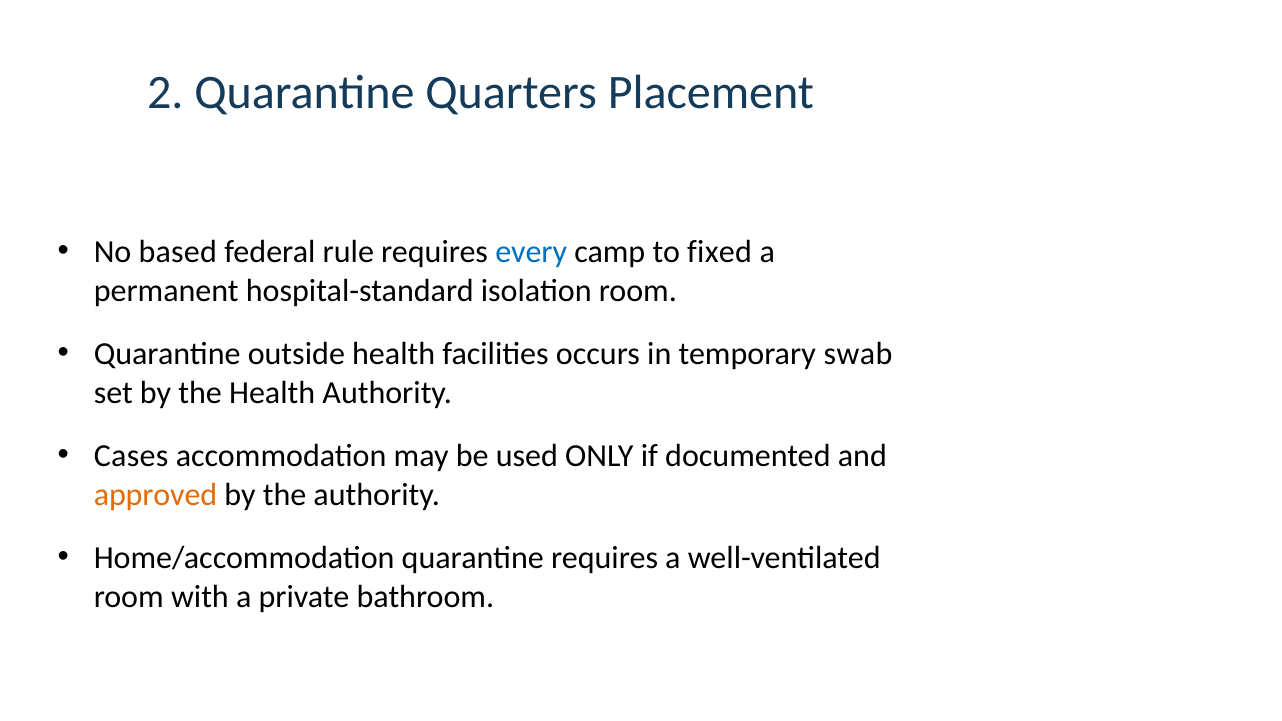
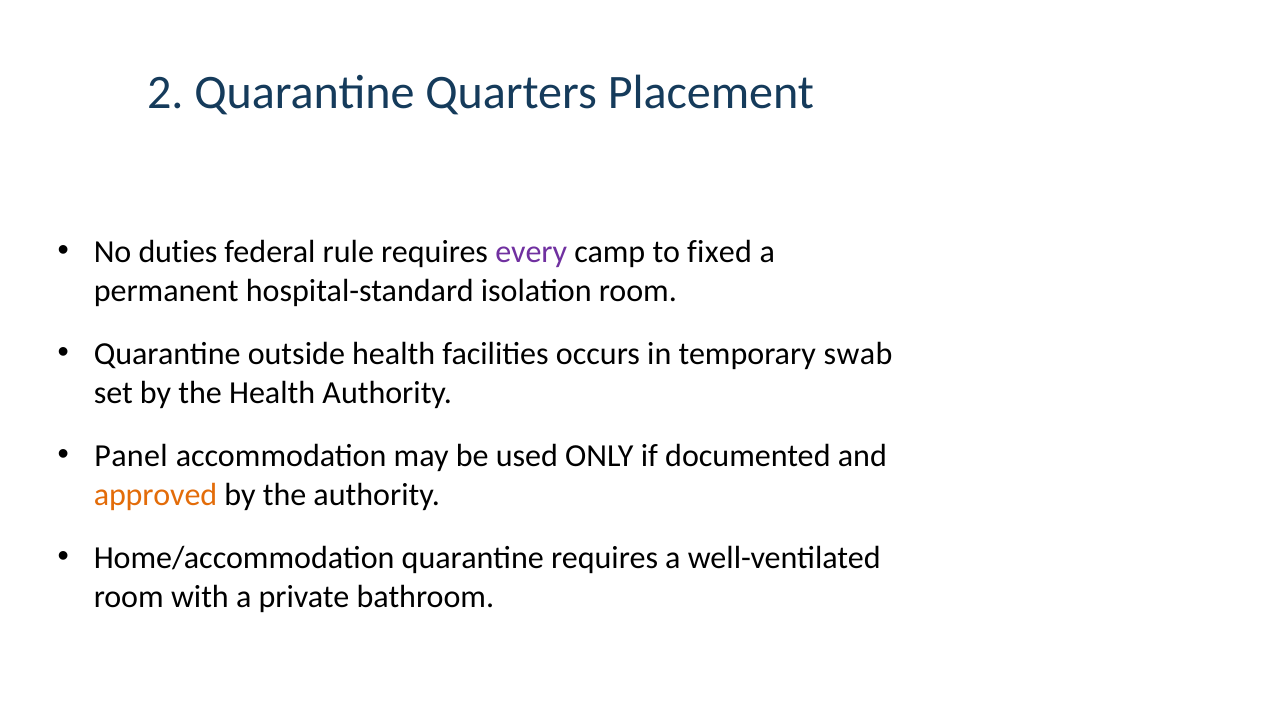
based: based -> duties (178, 252)
every colour: blue -> purple (531, 252)
Cases: Cases -> Panel (131, 456)
